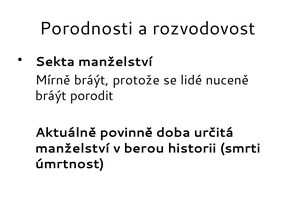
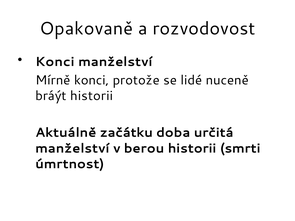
Porodnosti: Porodnosti -> Opakovaně (86, 29)
Sekta: Sekta -> Konci (55, 62)
Mírně bráýt: bráýt -> konci (92, 80)
bráýt porodit: porodit -> historii (92, 96)
povinně: povinně -> začátku (126, 133)
